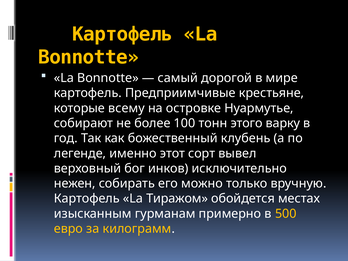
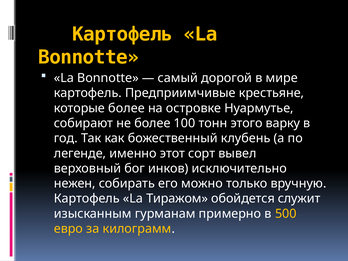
которые всему: всему -> более (126, 108)
местах: местах -> служит (299, 199)
